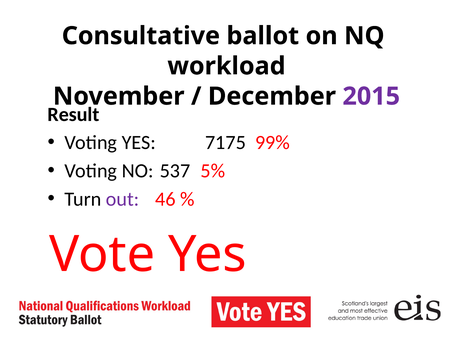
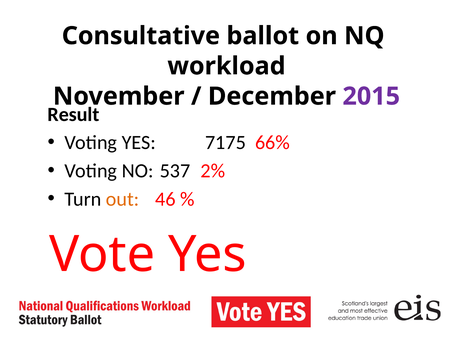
99%: 99% -> 66% (272, 142)
5%: 5% -> 2% (213, 171)
out colour: purple -> orange (123, 199)
